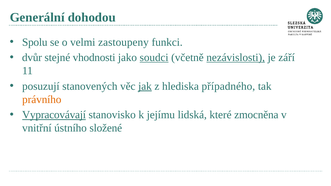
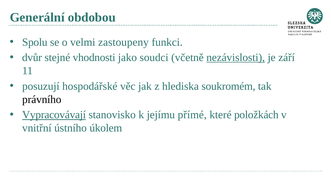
dohodou: dohodou -> obdobou (92, 17)
soudci underline: present -> none (154, 58)
stanovených: stanovených -> hospodářské (90, 86)
jak underline: present -> none (145, 86)
případného: případného -> soukromém (228, 86)
právního colour: orange -> black (42, 100)
lidská: lidská -> přímé (192, 115)
zmocněna: zmocněna -> položkách (256, 115)
složené: složené -> úkolem (106, 128)
